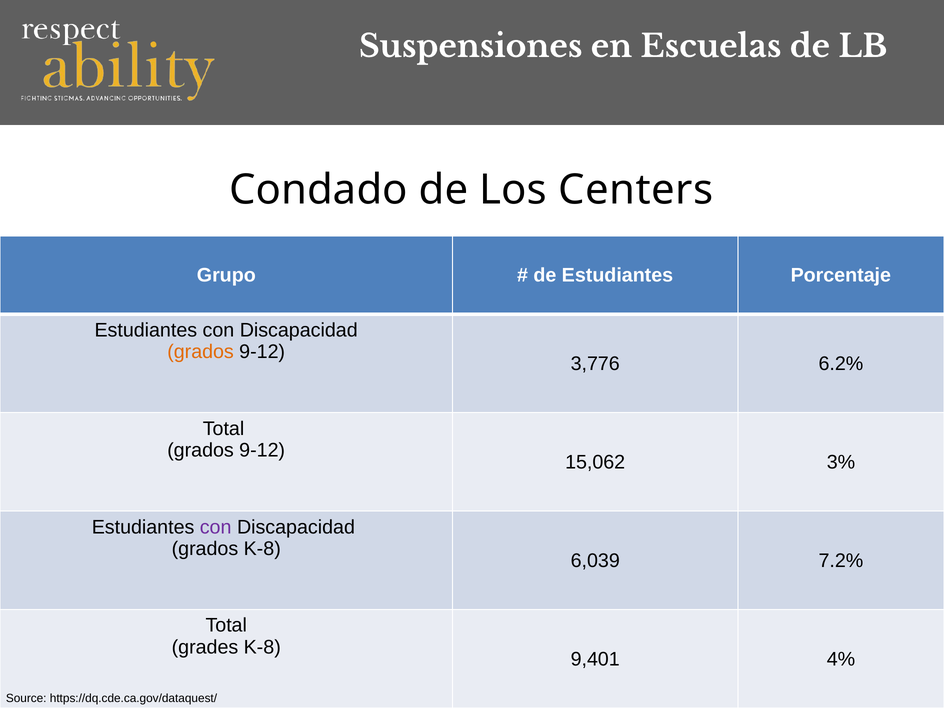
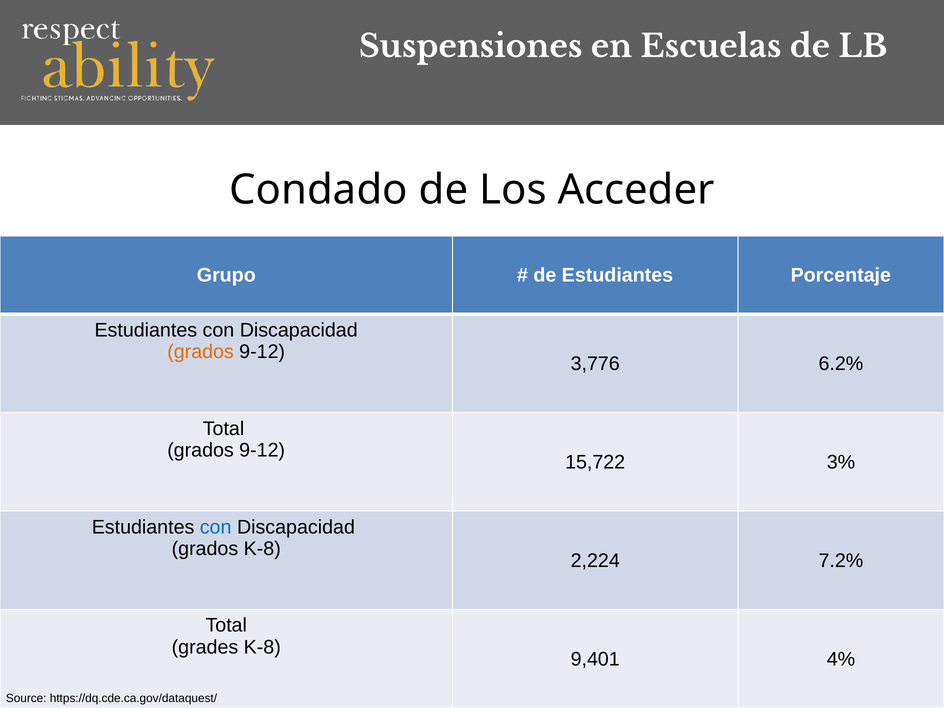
Centers: Centers -> Acceder (636, 190)
15,062: 15,062 -> 15,722 (595, 462)
con colour: purple -> blue (216, 527)
6,039: 6,039 -> 2,224 (595, 561)
